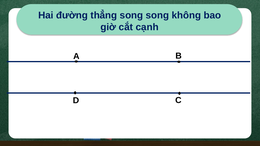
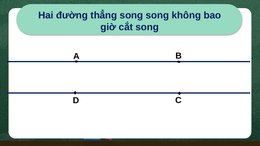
cắt cạnh: cạnh -> song (147, 27)
